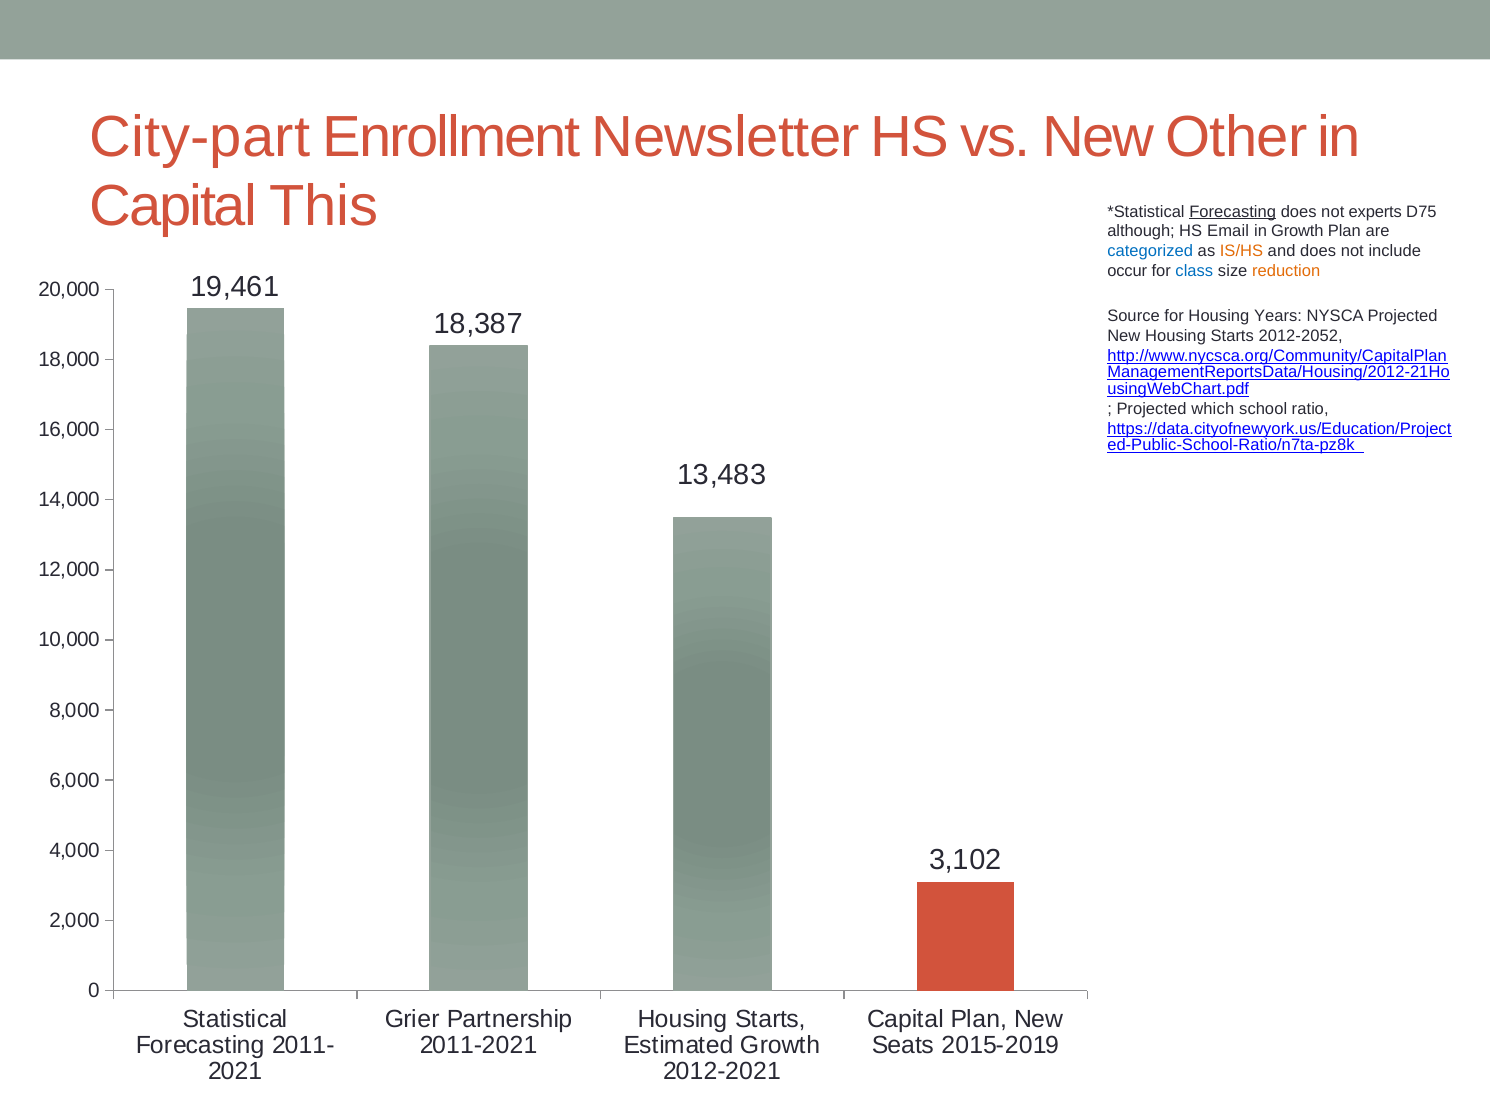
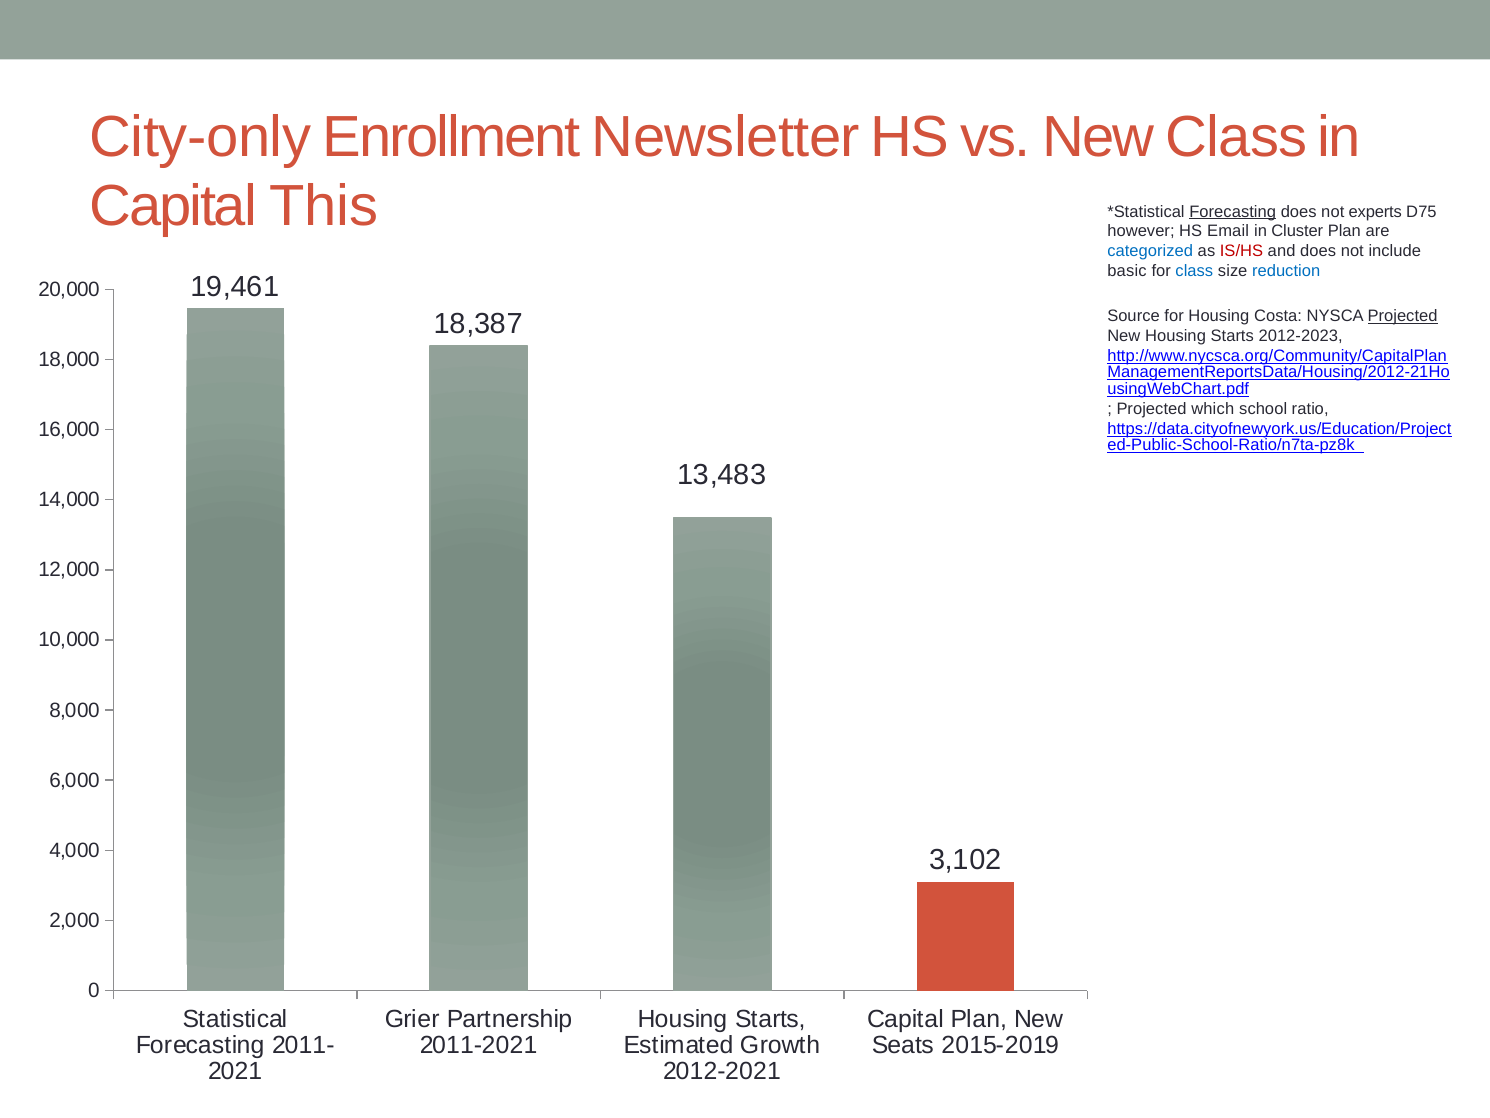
City-part: City-part -> City-only (200, 137)
New Other: Other -> Class (1236, 137)
although: although -> however (1141, 231)
in Growth: Growth -> Cluster (1297, 231)
IS/HS colour: orange -> red (1241, 251)
occur: occur -> basic (1127, 271)
reduction colour: orange -> blue (1286, 271)
Years: Years -> Costa (1278, 316)
Projected underline: none -> present (1403, 316)
2012-2052: 2012-2052 -> 2012-2023 (1301, 336)
